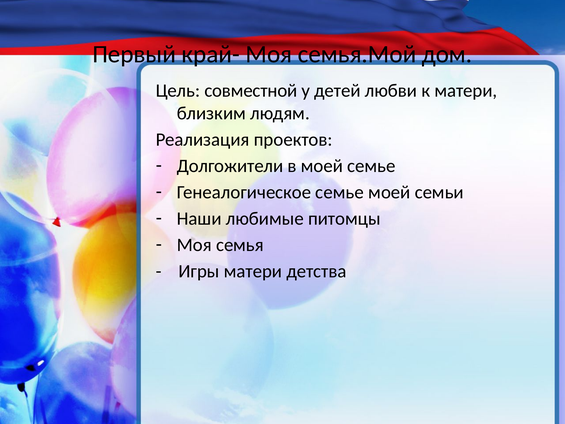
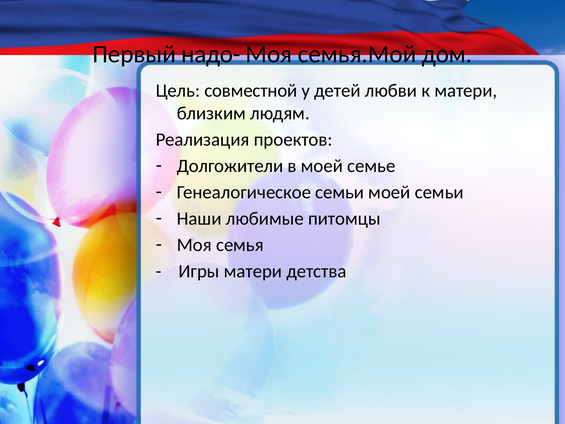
край-: край- -> надо- (211, 54)
Генеалогическое семье: семье -> семьи (340, 192)
